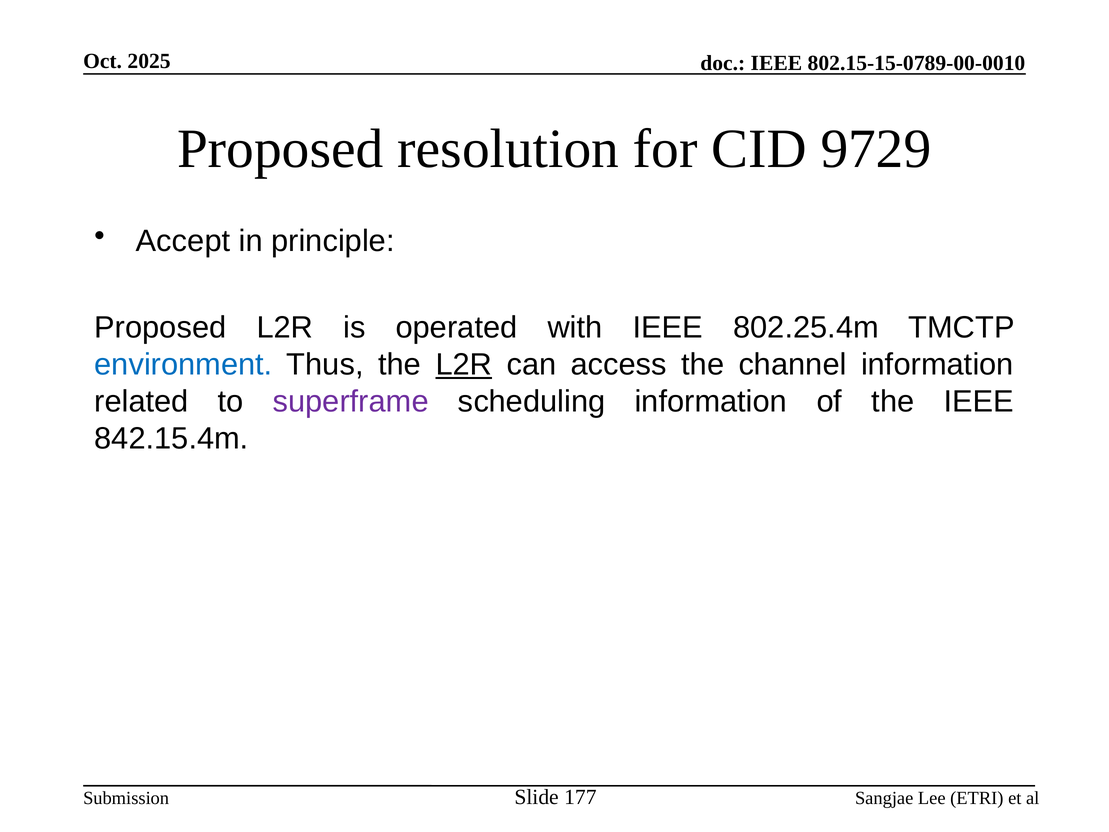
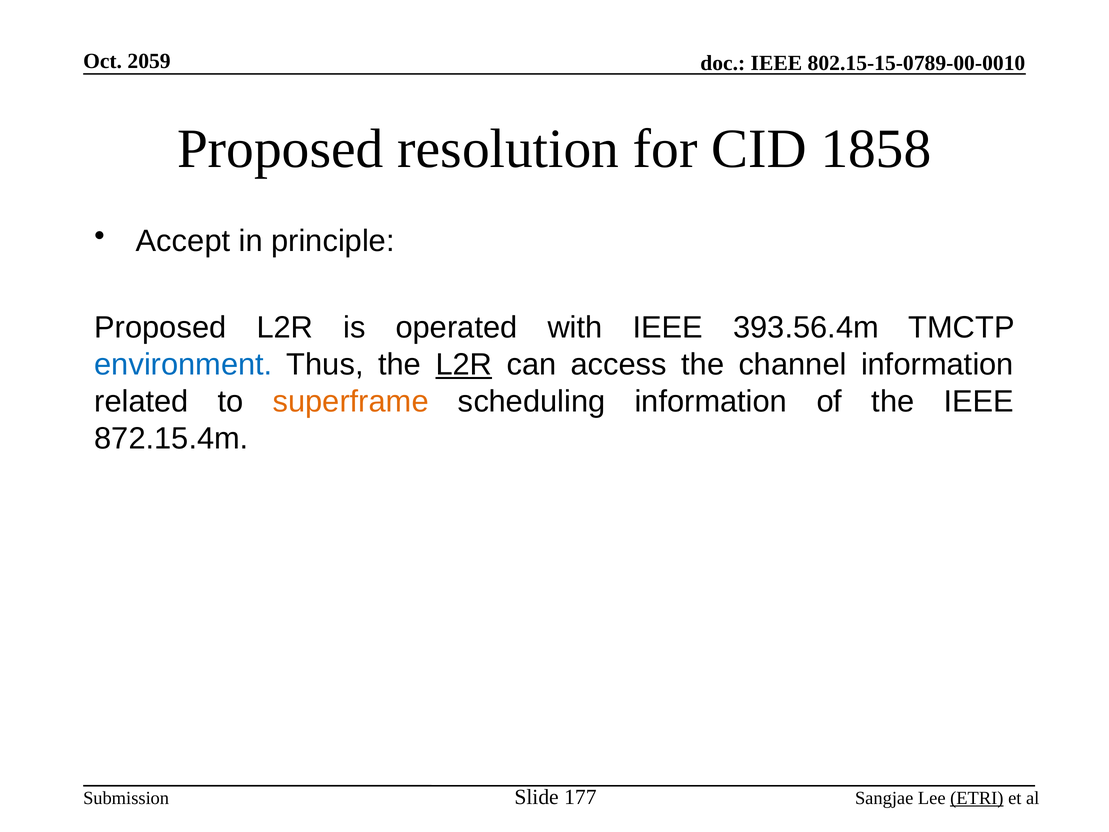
2025: 2025 -> 2059 (149, 61)
9729: 9729 -> 1858 (876, 149)
802.25.4m: 802.25.4m -> 393.56.4m (806, 328)
superframe colour: purple -> orange (351, 401)
842.15.4m: 842.15.4m -> 872.15.4m (171, 438)
ETRI underline: none -> present (977, 798)
